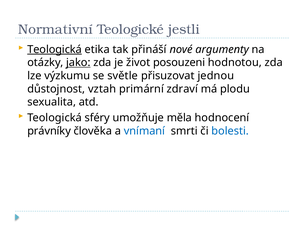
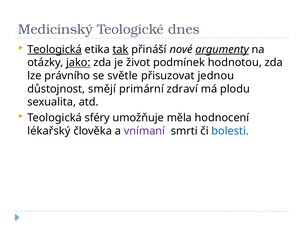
Normativní: Normativní -> Medicinský (56, 29)
jestli: jestli -> dnes (184, 29)
tak underline: none -> present (121, 49)
argumenty underline: none -> present (222, 49)
posouzeni: posouzeni -> podmínek (179, 63)
výzkumu: výzkumu -> právního (67, 76)
vztah: vztah -> smějí (102, 89)
právníky: právníky -> lékařský (49, 131)
vnímaní colour: blue -> purple (144, 131)
